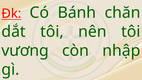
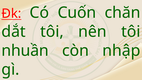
Bánh: Bánh -> Cuốn (77, 13)
vương: vương -> nhuần (25, 51)
